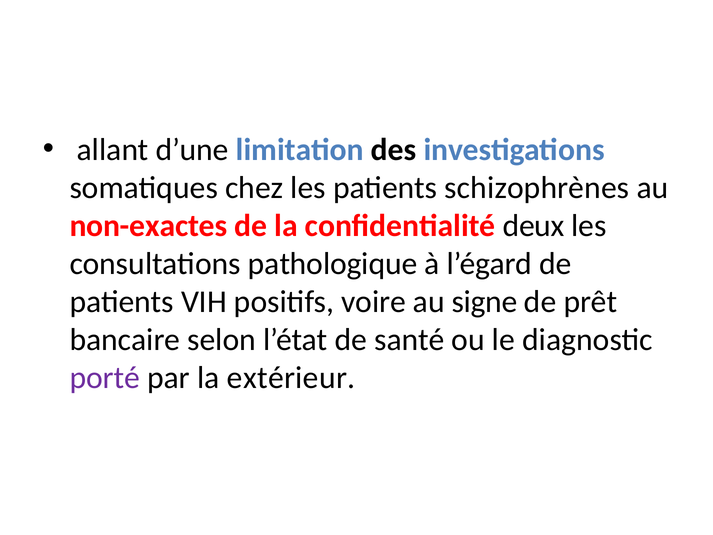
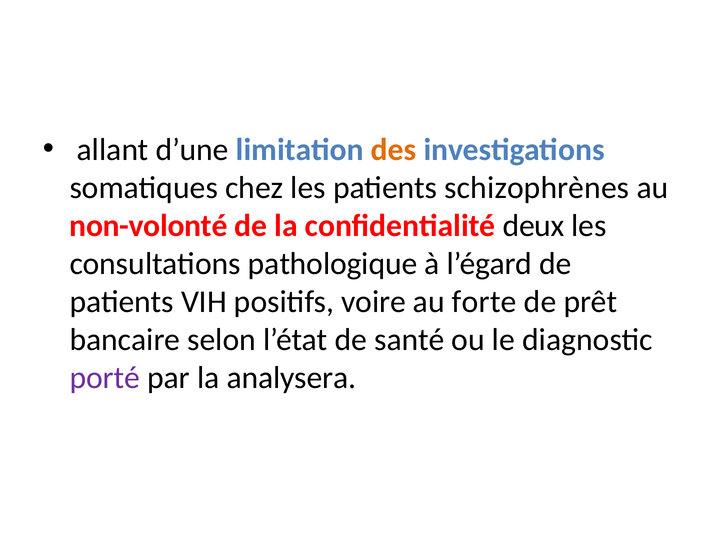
des colour: black -> orange (394, 150)
non-exactes: non-exactes -> non-volonté (148, 226)
signe: signe -> forte (484, 302)
extérieur: extérieur -> analysera (291, 378)
